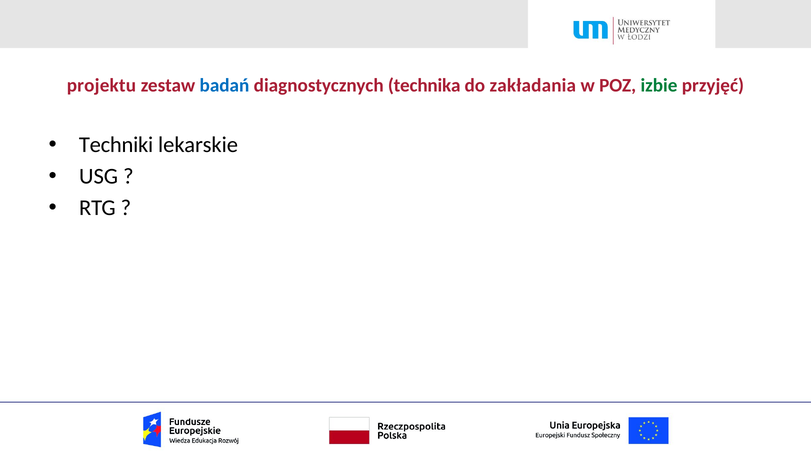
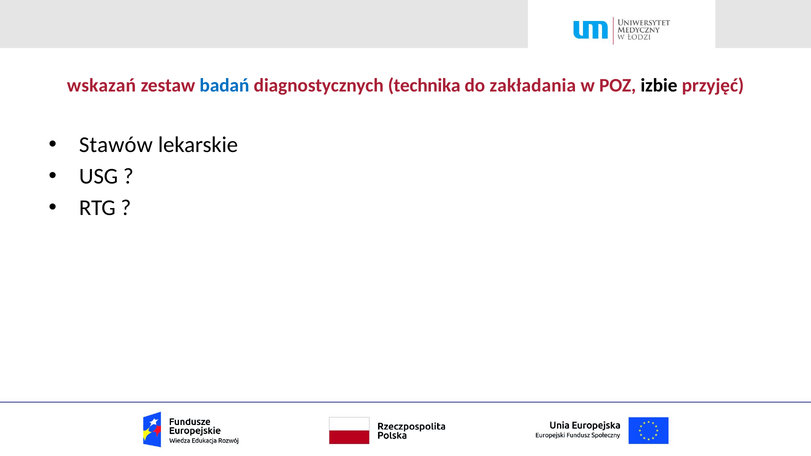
projektu: projektu -> wskazań (101, 86)
izbie colour: green -> black (659, 86)
Techniki: Techniki -> Stawów (116, 145)
